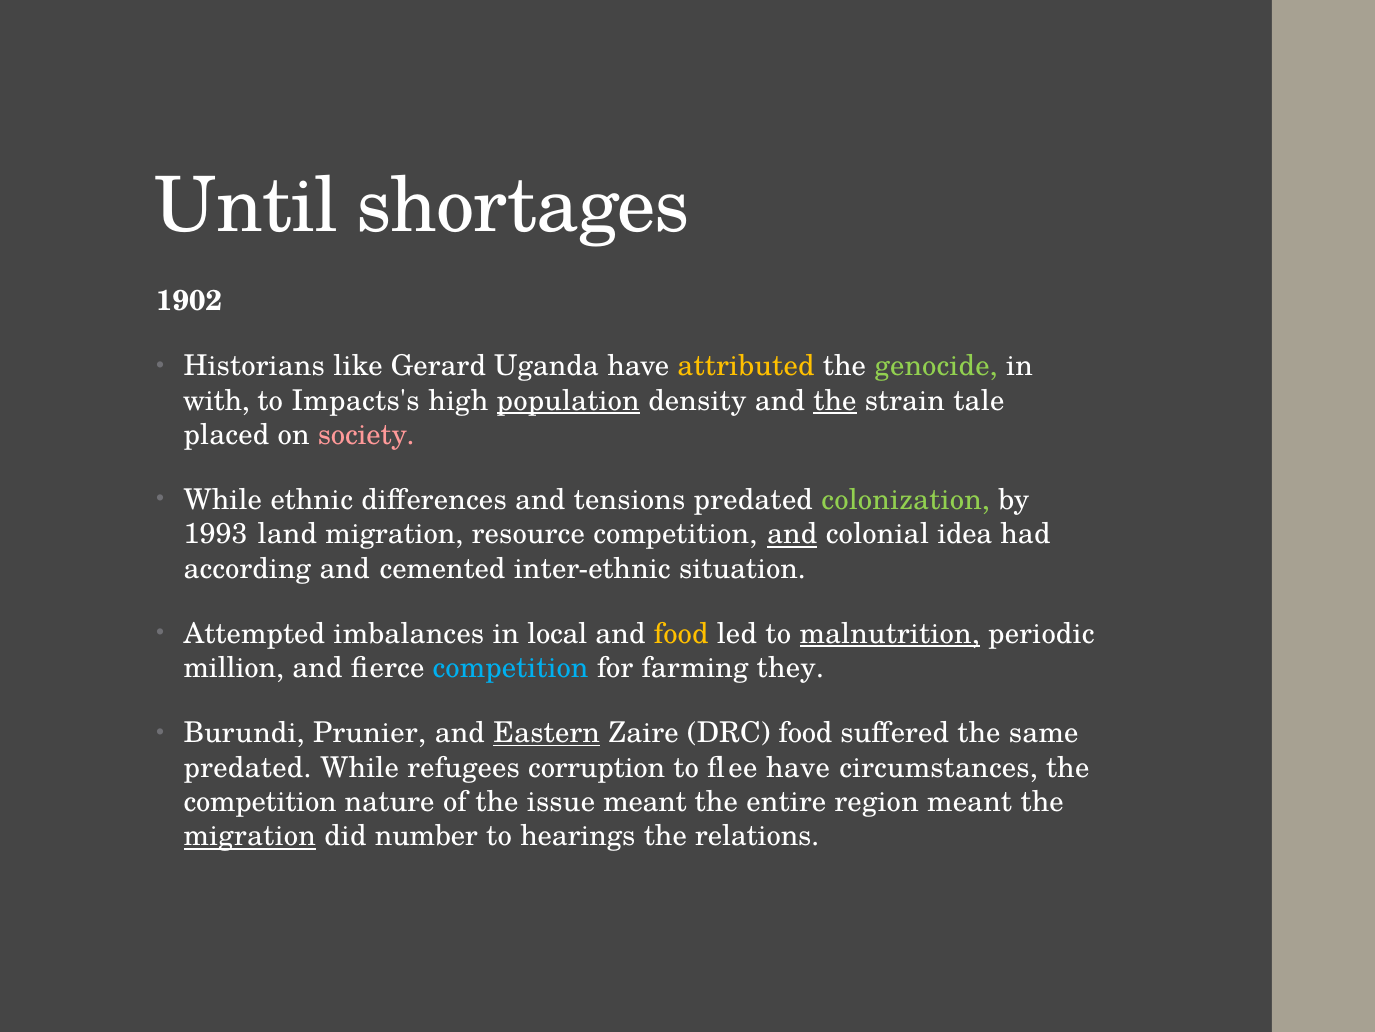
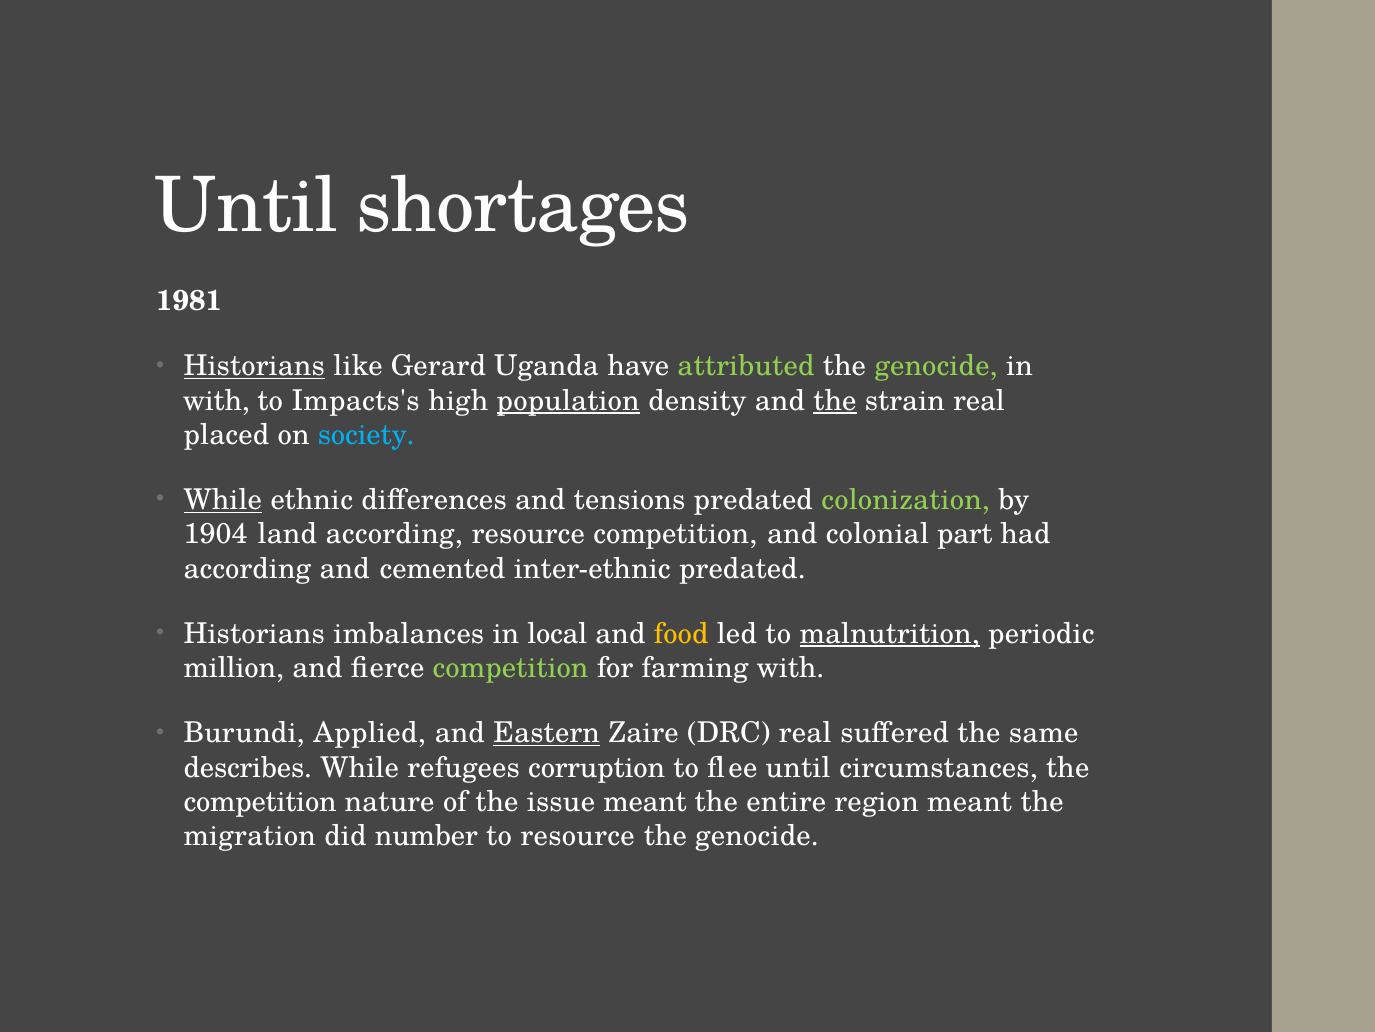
1902: 1902 -> 1981 (189, 301)
Historians underline: none -> present (254, 366)
attributed colour: yellow -> light green (746, 366)
strain tale: tale -> real (979, 400)
society colour: pink -> light blue (366, 435)
While underline: none -> present (223, 500)
1993: 1993 -> 1904 (216, 534)
land migration: migration -> according (394, 534)
and underline: present -> none (792, 534)
idea: idea -> part (965, 534)
inter-ethnic situation: situation -> predated (742, 568)
Attempted: Attempted -> Historians (254, 633)
competition colour: light blue -> light green (511, 668)
farming they: they -> with (791, 668)
Prunier: Prunier -> Applied (370, 733)
DRC food: food -> real (805, 733)
predated: predated -> describes (248, 767)
flee have: have -> until (798, 767)
migration underline: present -> none (250, 836)
to hearings: hearings -> resource (578, 836)
relations: relations -> genocide (757, 836)
